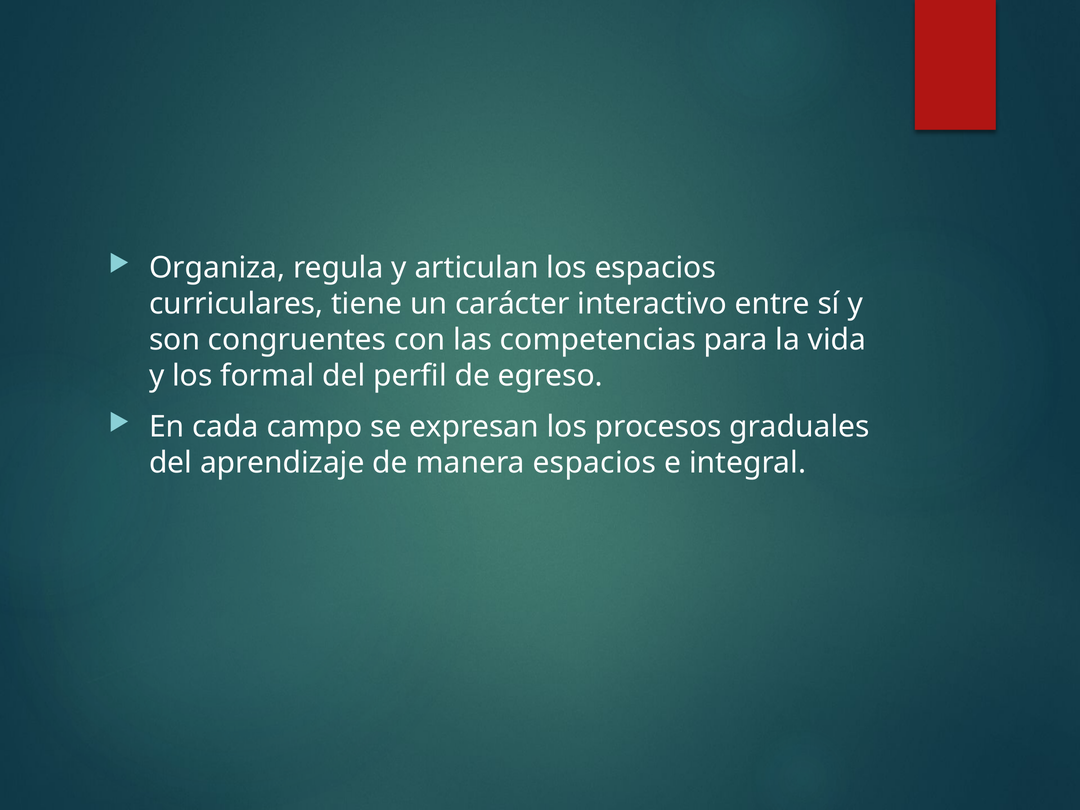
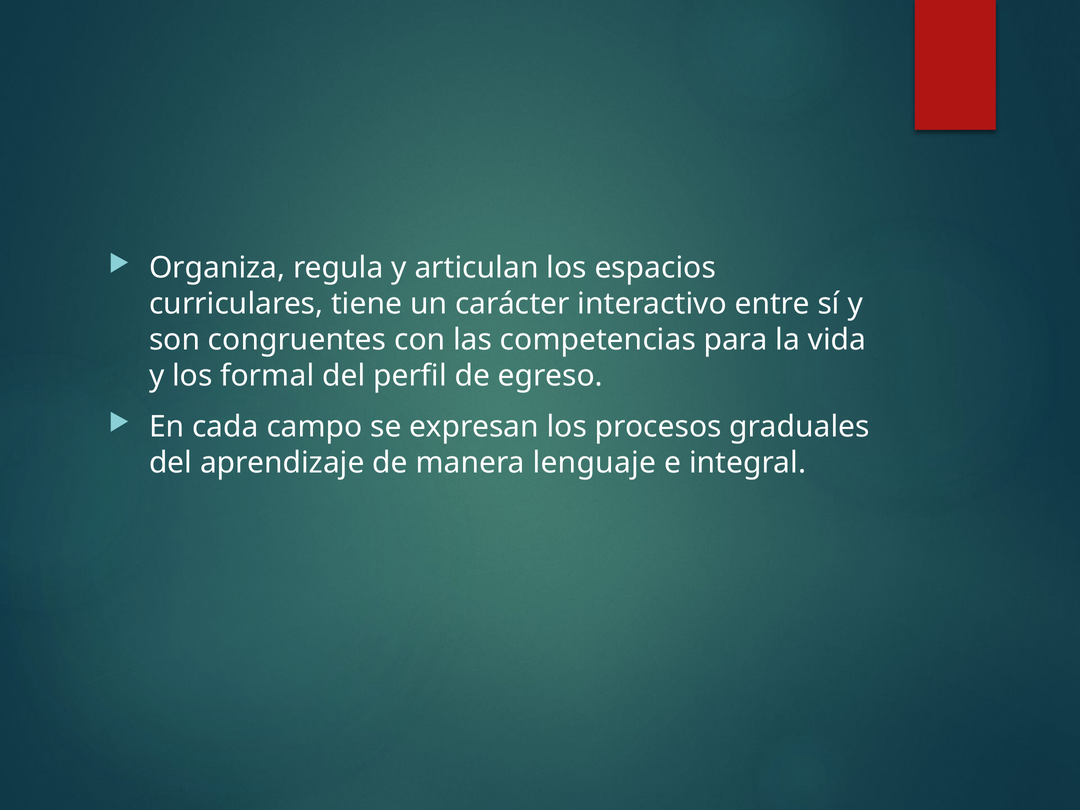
manera espacios: espacios -> lenguaje (594, 463)
